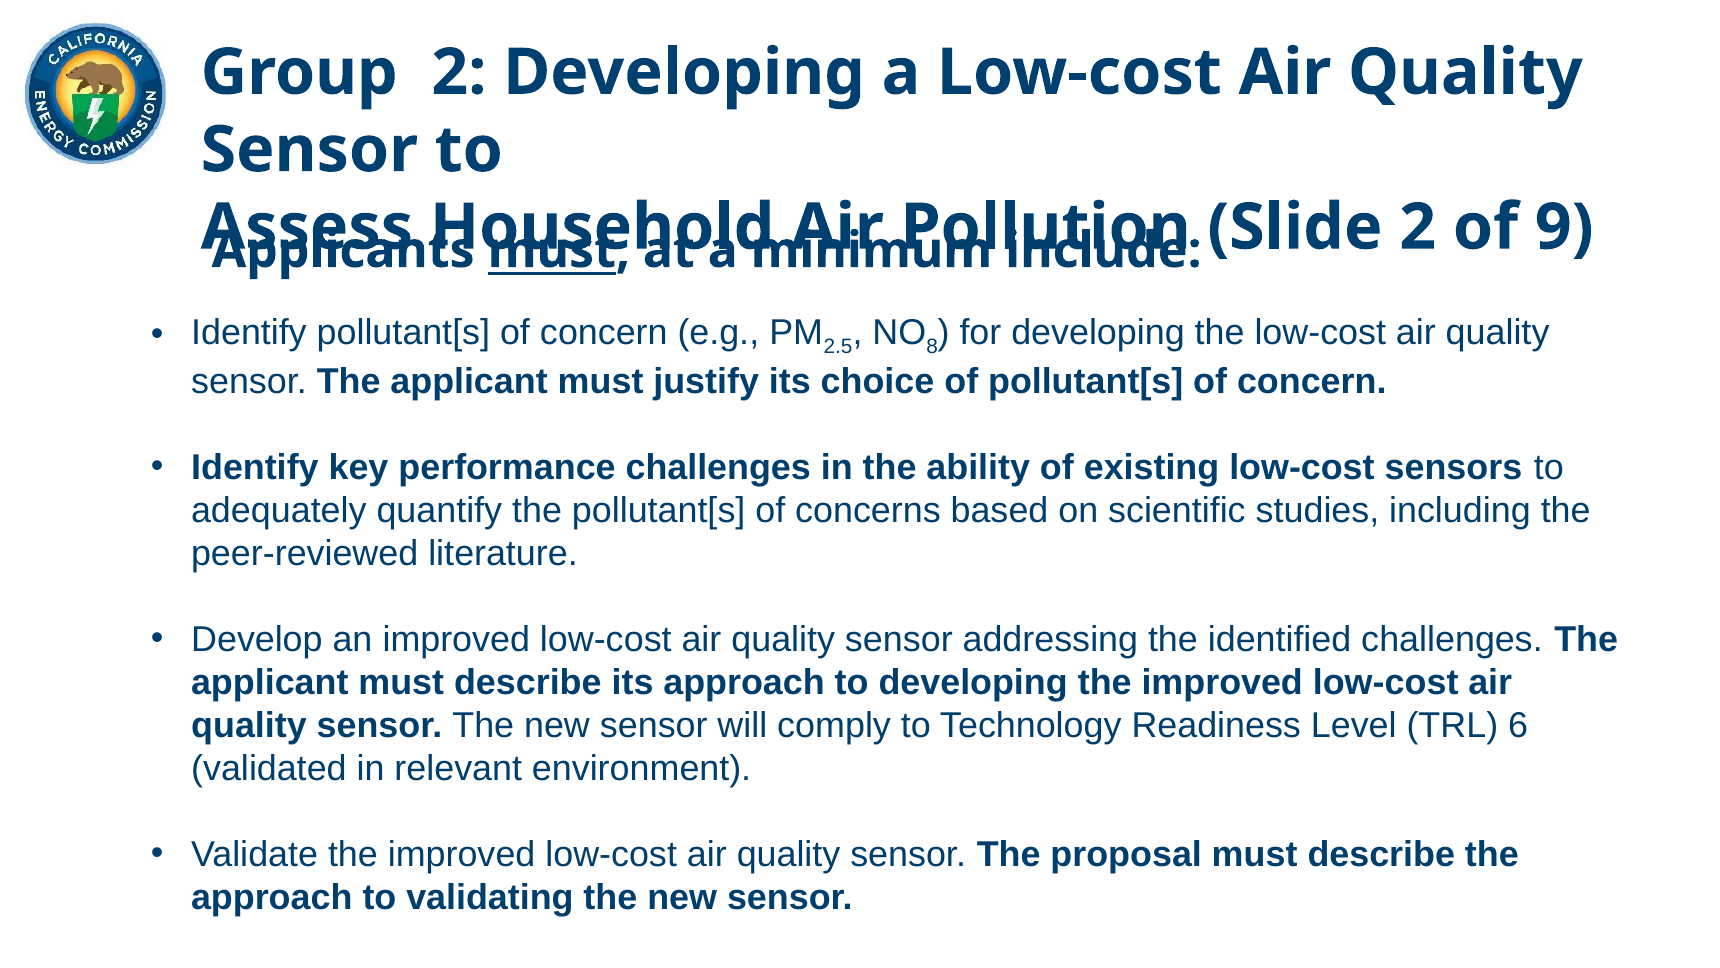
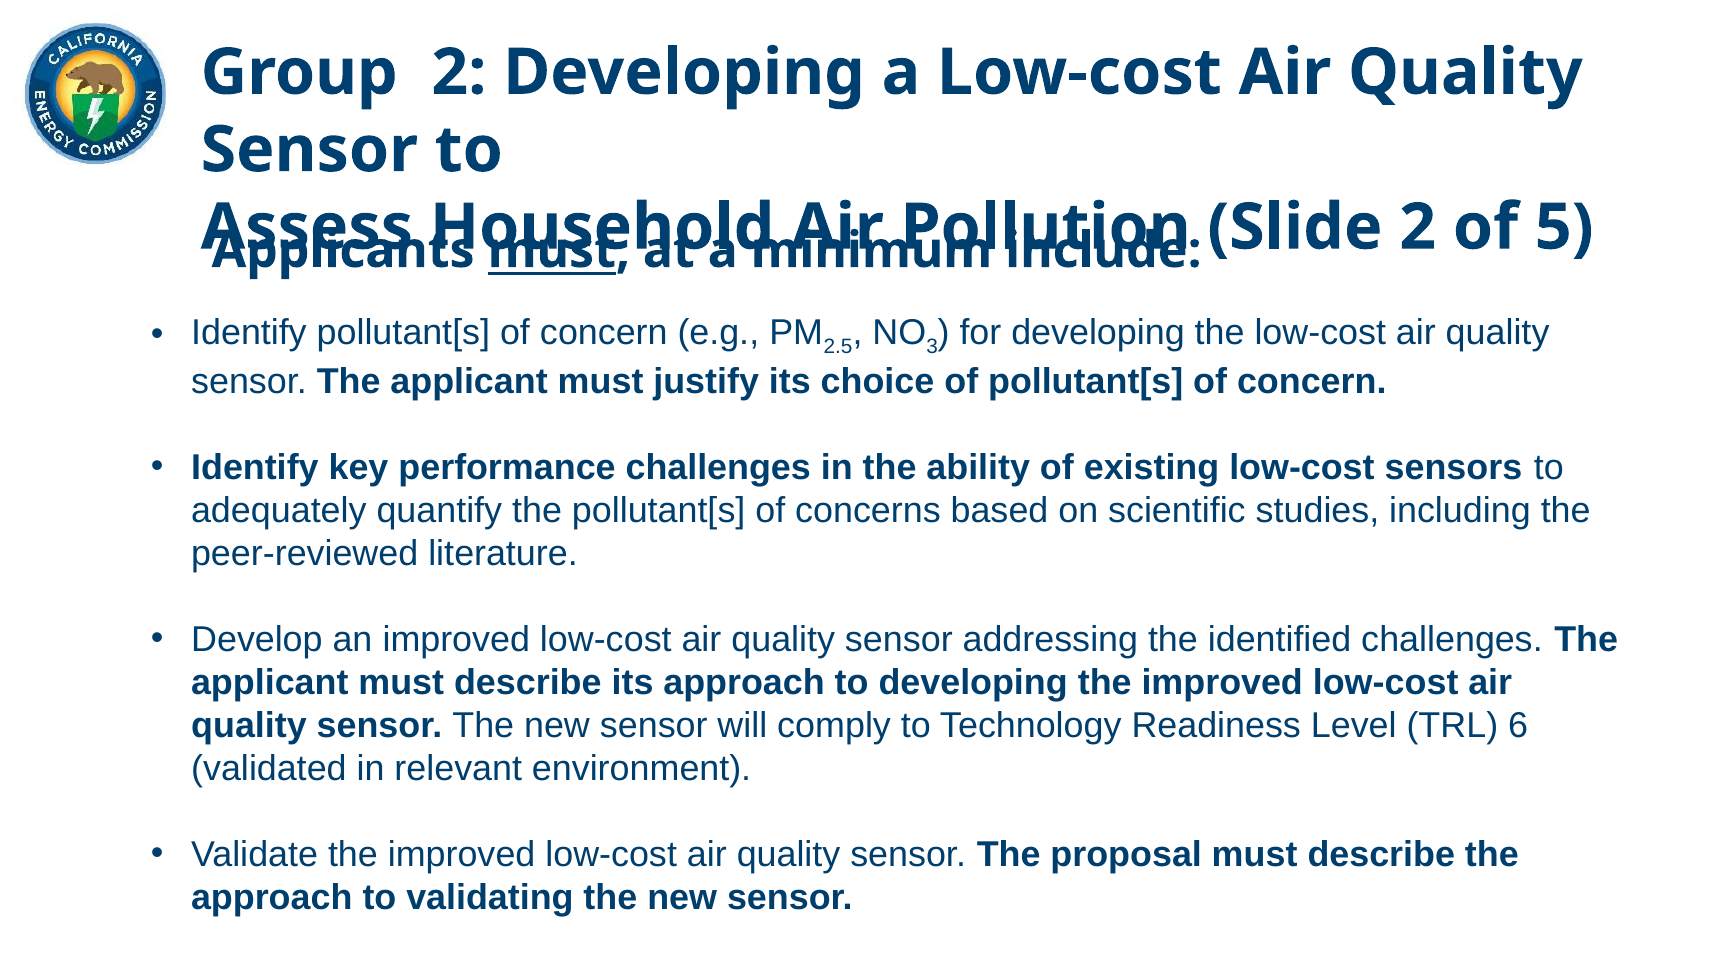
9: 9 -> 5 (1564, 227)
8: 8 -> 3 (932, 346)
